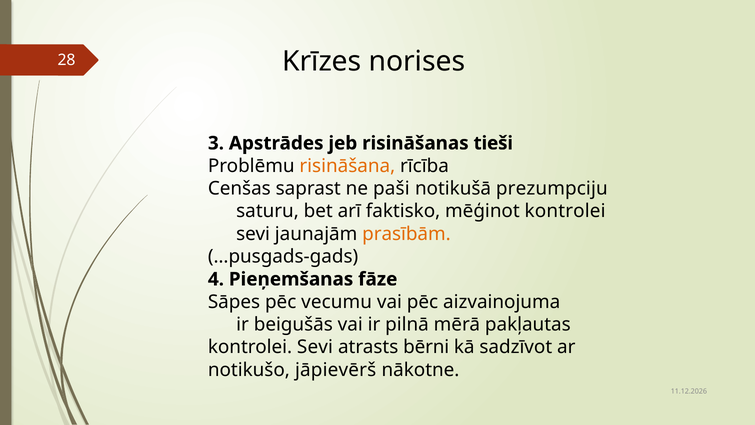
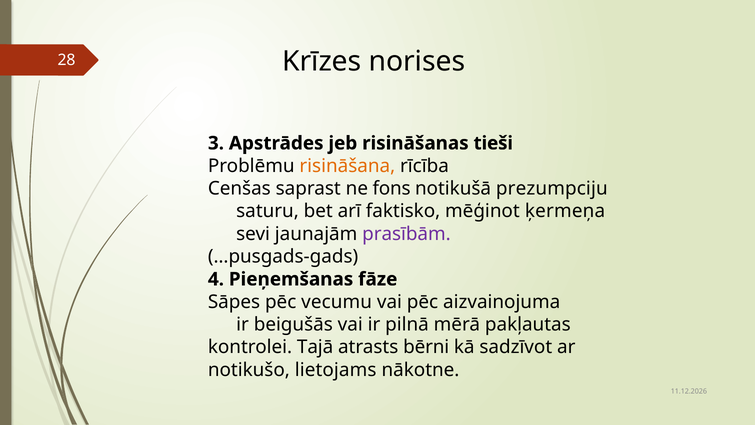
paši: paši -> fons (392, 188)
mēģinot kontrolei: kontrolei -> ķermeņa (565, 211)
prasībām colour: orange -> purple (406, 234)
Sevi: Sevi -> Tajā (315, 347)
jāpievērš: jāpievērš -> lietojams (336, 370)
